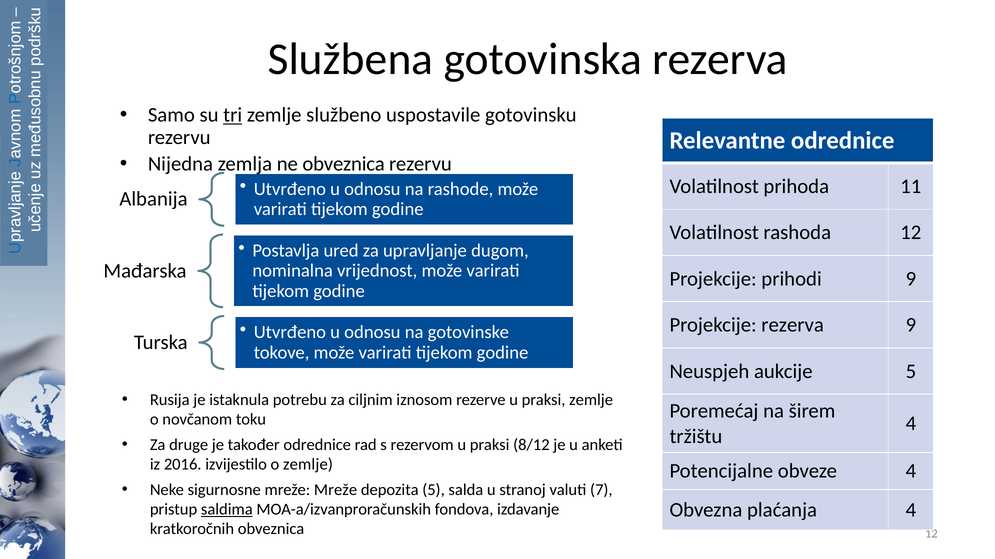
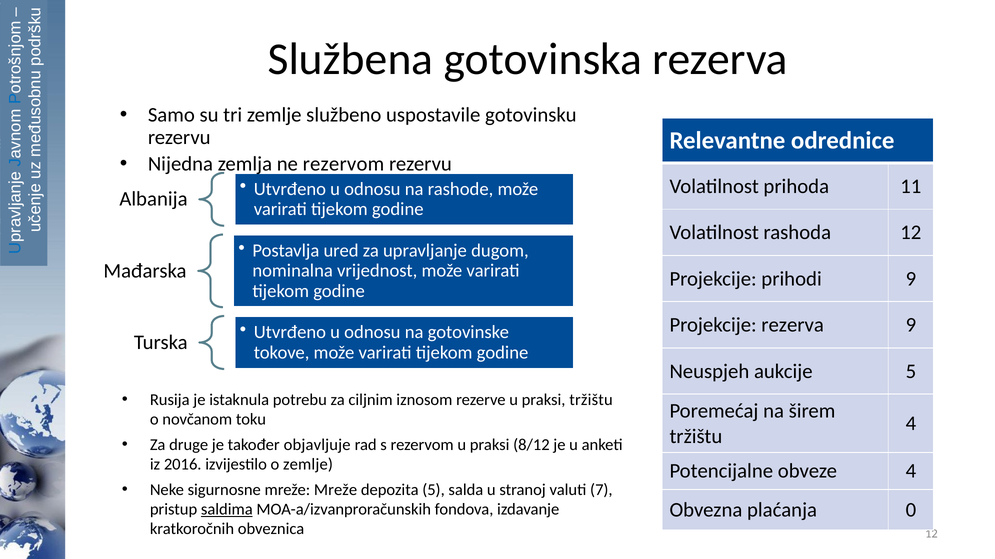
tri underline: present -> none (233, 115)
ne obveznica: obveznica -> rezervom (343, 164)
praksi zemlje: zemlje -> tržištu (591, 400)
također odrednice: odrednice -> objavljuje (317, 445)
plaćanja 4: 4 -> 0 (911, 511)
